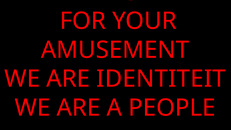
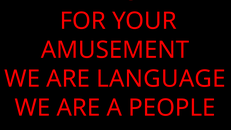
IDENTITEIT: IDENTITEIT -> LANGUAGE (161, 79)
